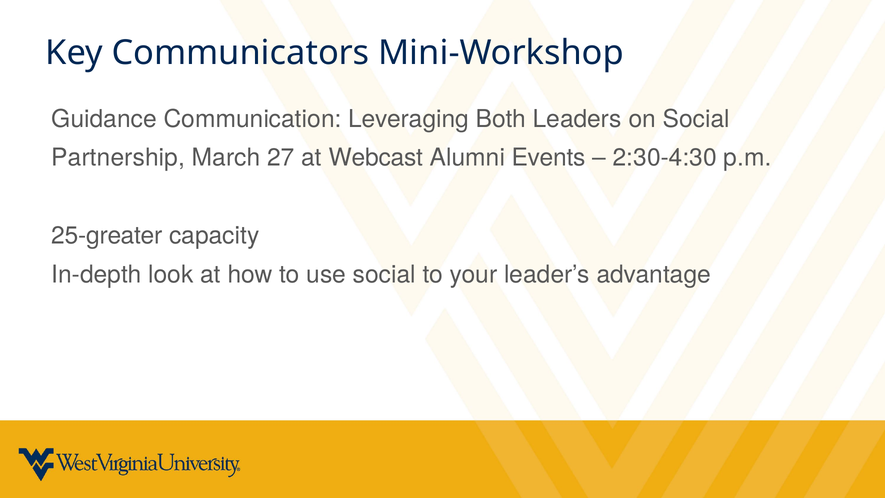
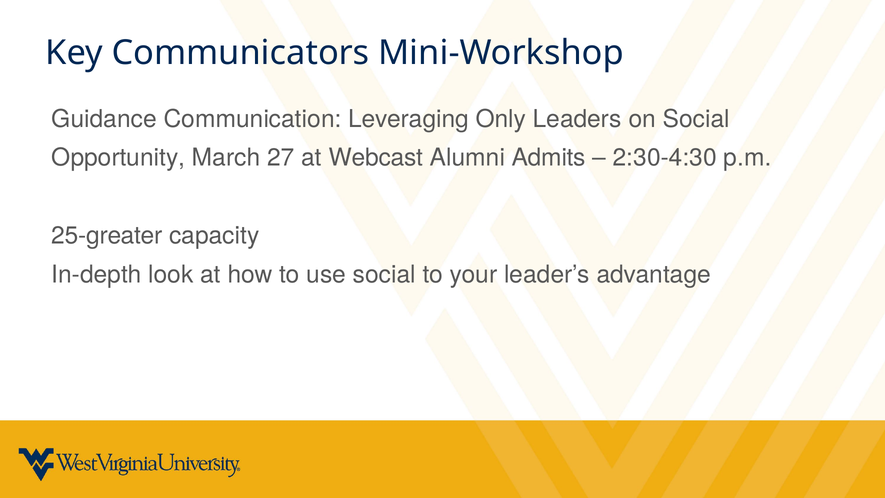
Both: Both -> Only (501, 119)
Partnership: Partnership -> Opportunity (118, 158)
Events: Events -> Admits (549, 158)
